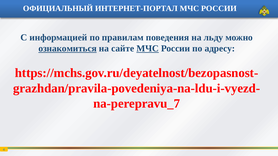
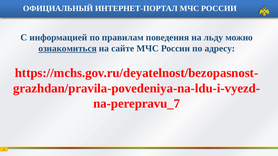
МЧС underline: present -> none (148, 49)
